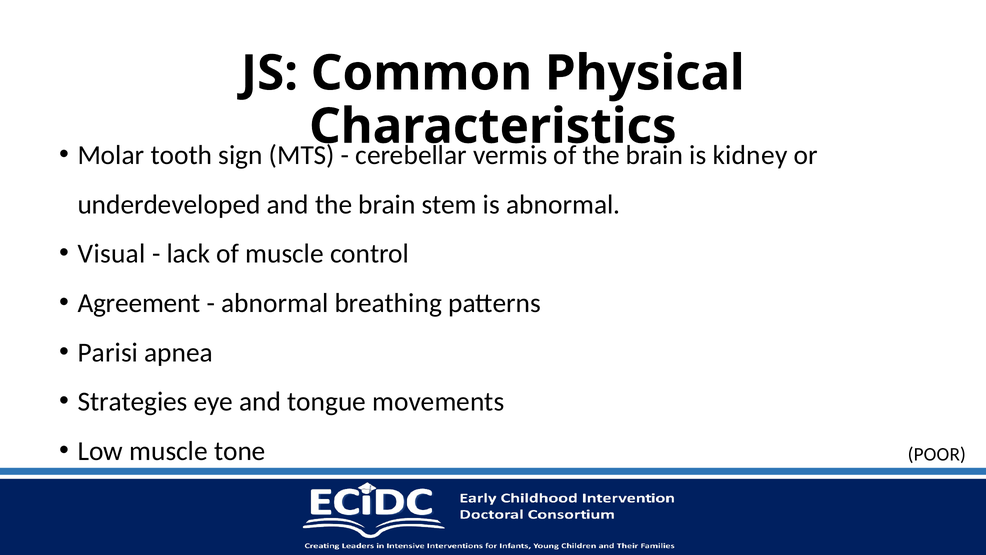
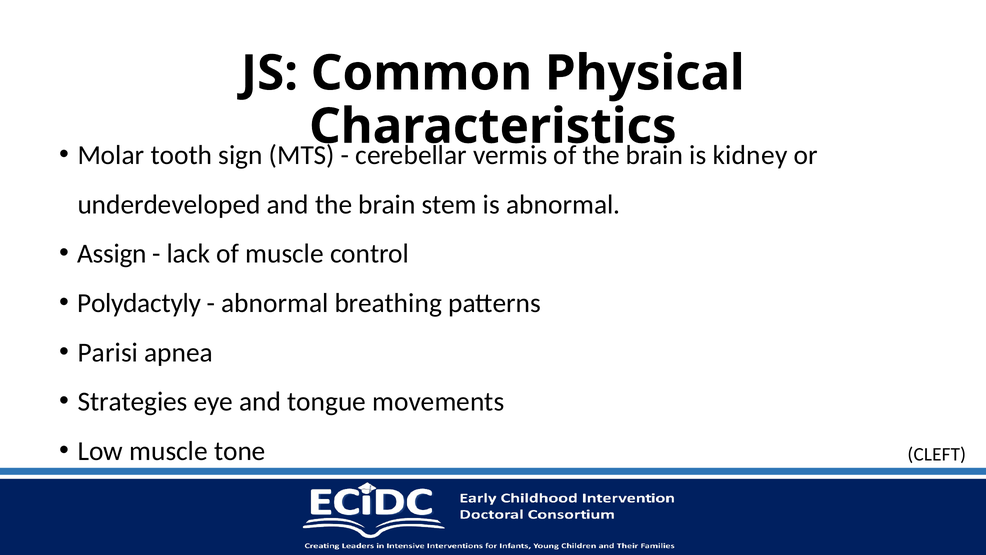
Visual: Visual -> Assign (112, 254)
Agreement: Agreement -> Polydactyly (139, 303)
POOR: POOR -> CLEFT (937, 454)
